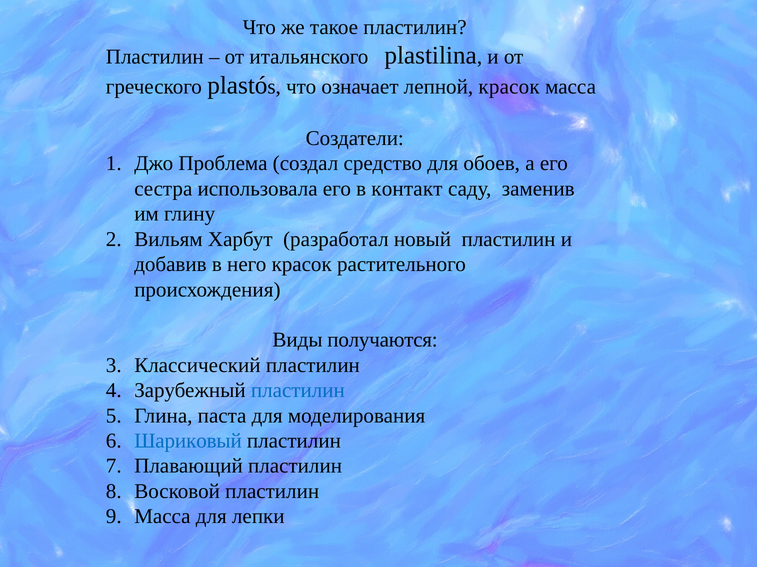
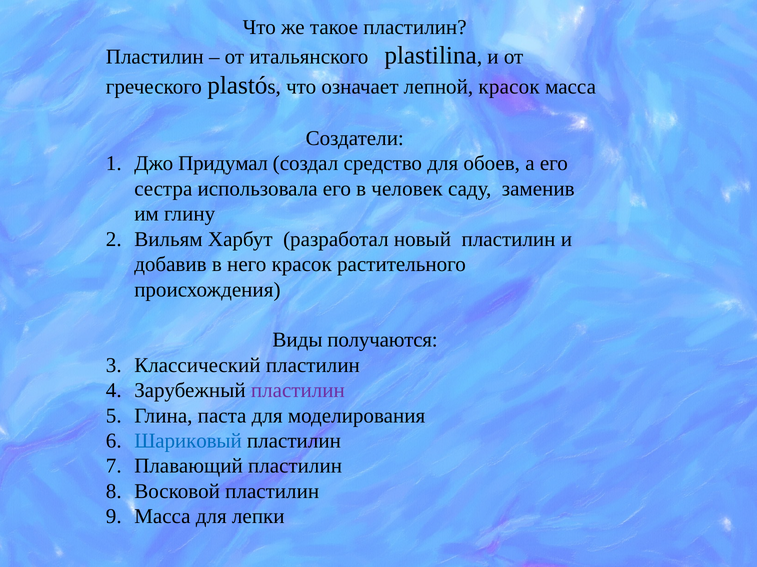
Проблема: Проблема -> Придумал (223, 164)
контакт: контакт -> человек (407, 189)
пластилин colour: blue -> purple (298, 391)
